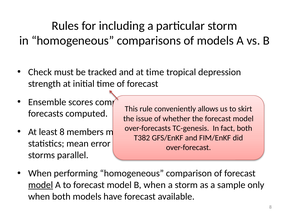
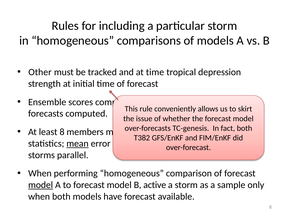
Check: Check -> Other (40, 72)
mean underline: none -> present (77, 143)
B when: when -> active (155, 185)
